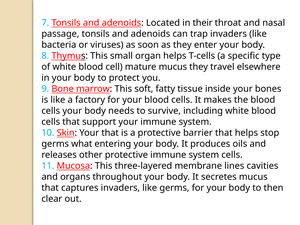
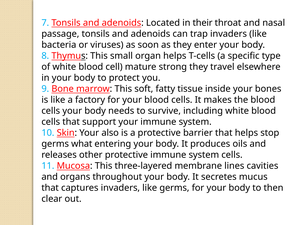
mature mucus: mucus -> strong (173, 67)
Your that: that -> also (110, 133)
